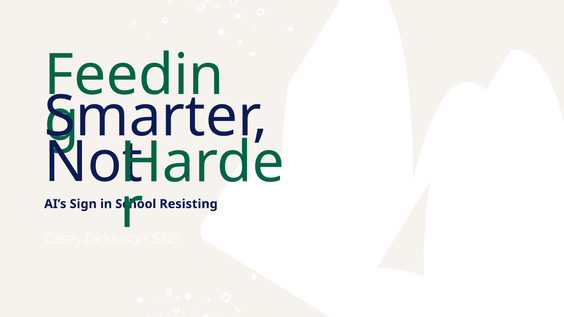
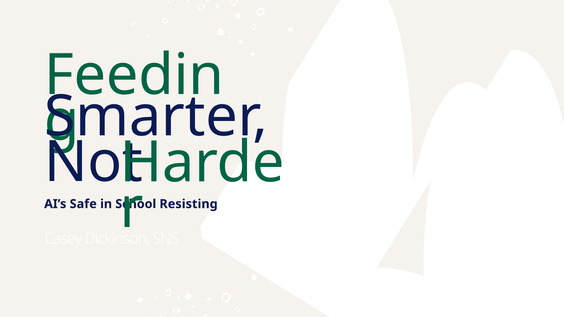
Sign: Sign -> Safe (83, 204)
